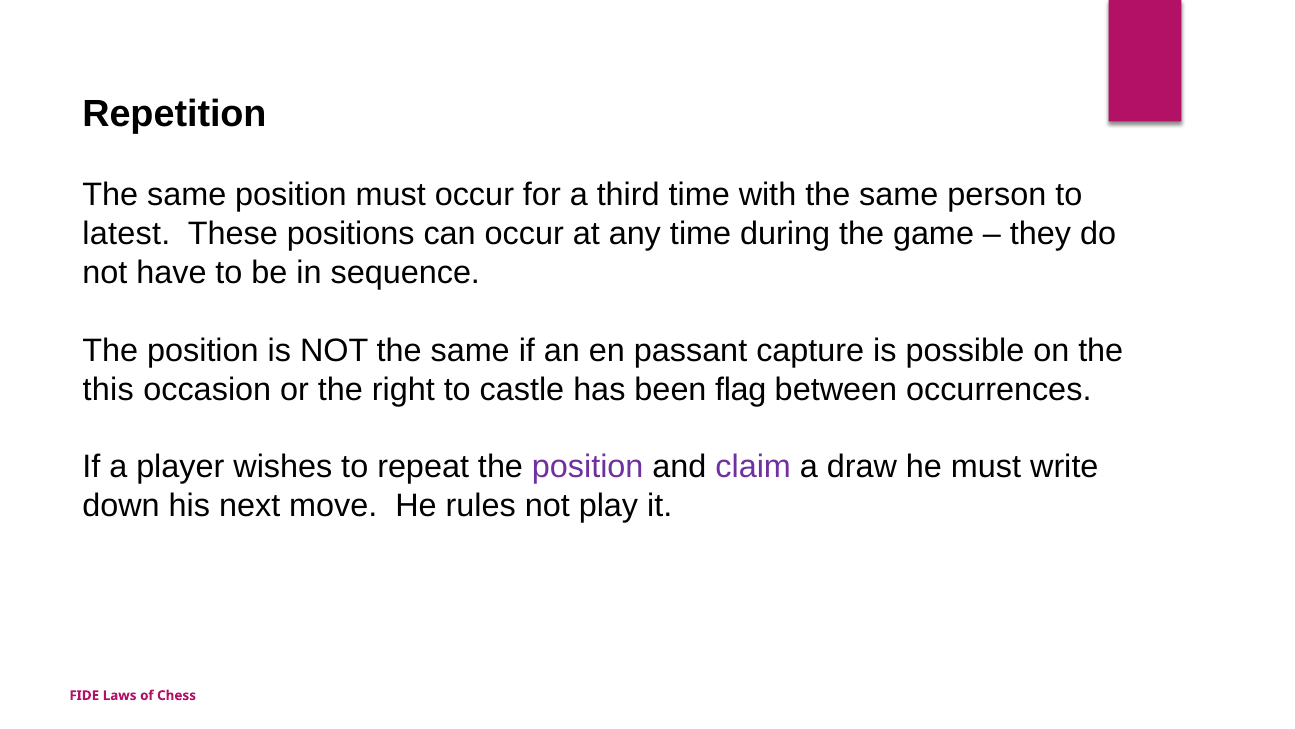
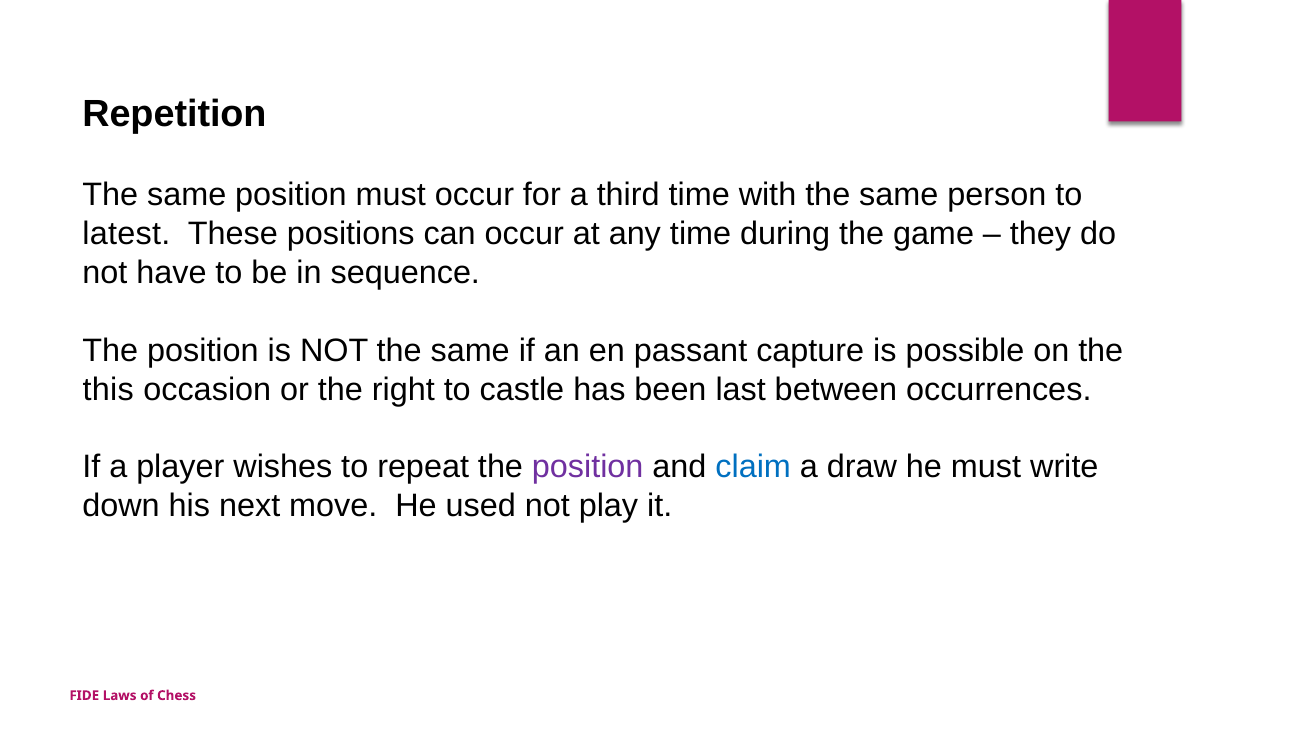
flag: flag -> last (741, 389)
claim colour: purple -> blue (753, 467)
rules: rules -> used (481, 506)
